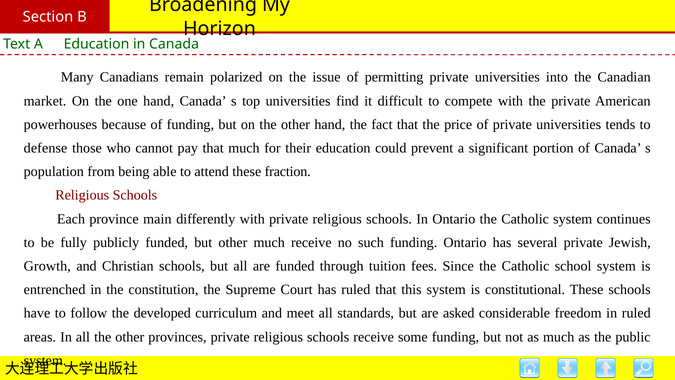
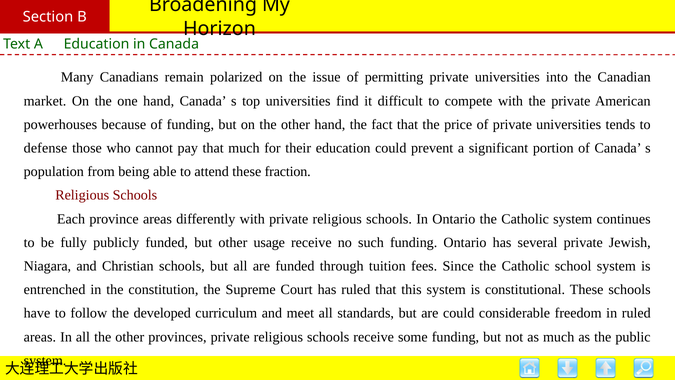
province main: main -> areas (157, 219)
other much: much -> usage (269, 243)
Growth: Growth -> Niagara (47, 266)
are asked: asked -> could (459, 313)
